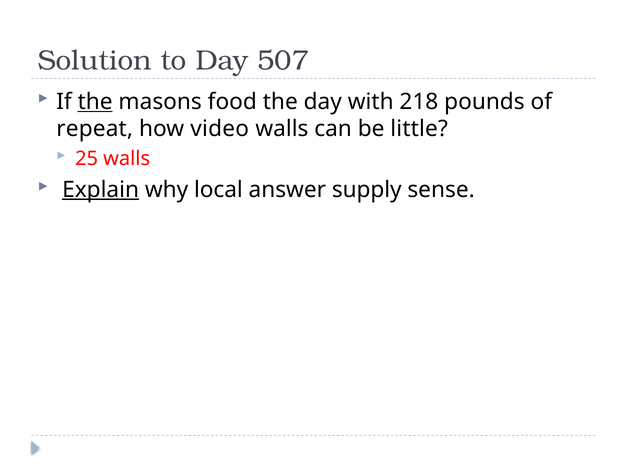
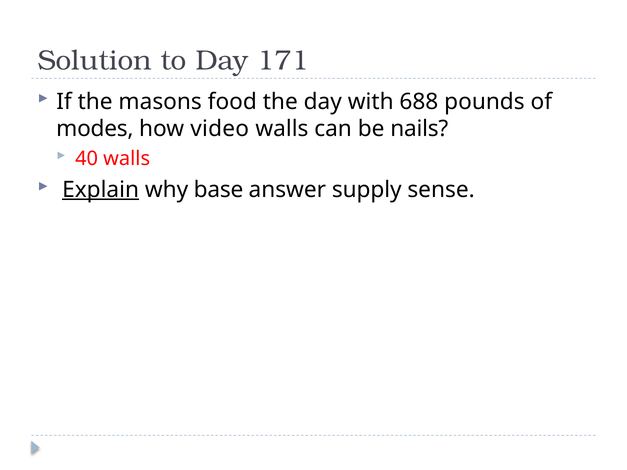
507: 507 -> 171 (283, 60)
the underline: present -> none (95, 102)
218: 218 -> 688 (419, 102)
repeat: repeat -> modes (95, 129)
little: little -> nails (419, 129)
25: 25 -> 40 (87, 159)
local: local -> base (219, 190)
